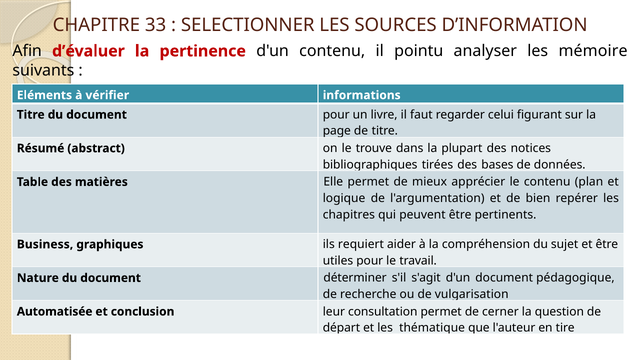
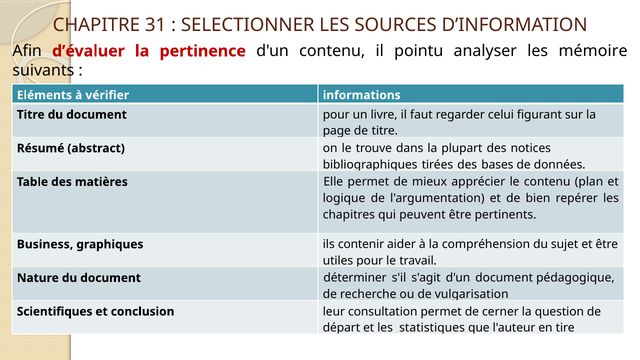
33: 33 -> 31 (156, 25)
requiert: requiert -> contenir (361, 244)
Automatisée: Automatisée -> Scientifiques (55, 312)
thématique: thématique -> statistiques (432, 328)
